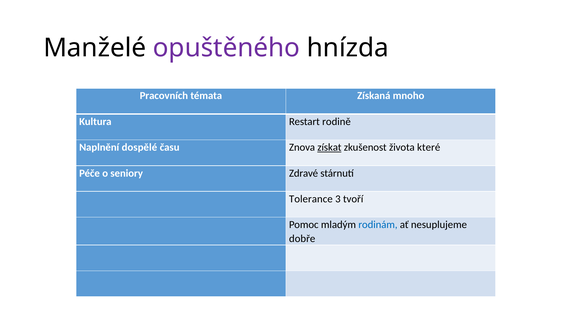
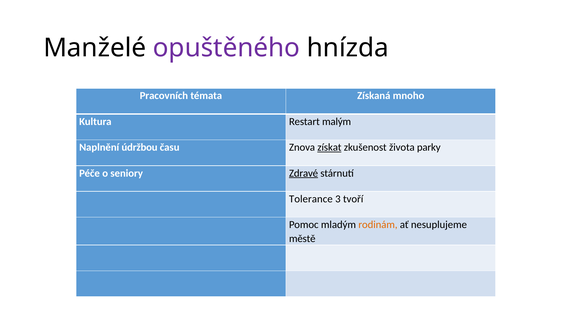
rodině: rodině -> malým (337, 122)
dospělé: dospělé -> údržbou (140, 147)
které: které -> parky (429, 147)
Zdravé underline: none -> present (304, 173)
rodinám colour: blue -> orange (378, 225)
dobře: dobře -> městě (302, 239)
